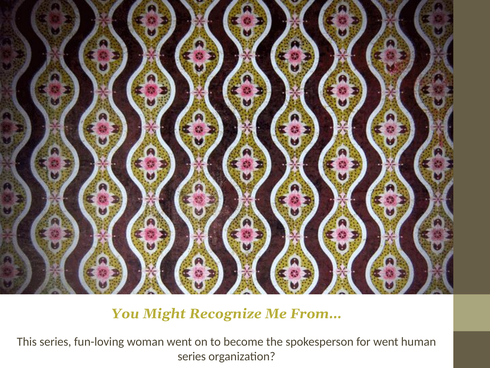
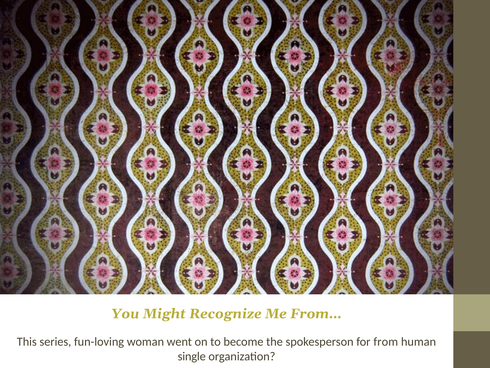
for went: went -> from (386, 341)
series: series -> single (192, 356)
